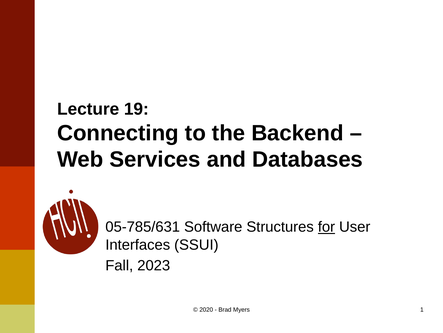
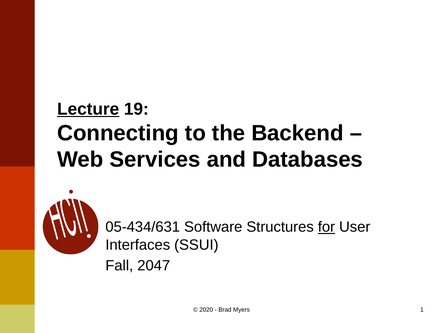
Lecture underline: none -> present (88, 109)
05-785/631: 05-785/631 -> 05-434/631 (143, 227)
2023: 2023 -> 2047 (154, 265)
